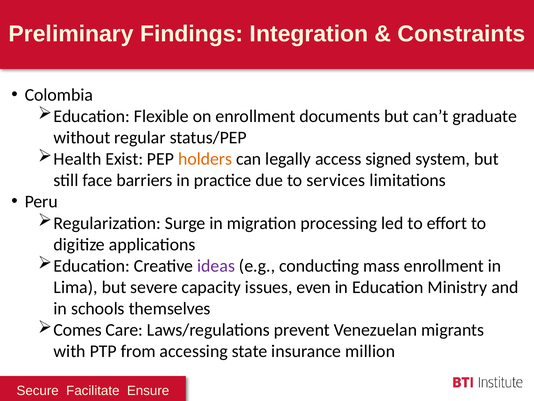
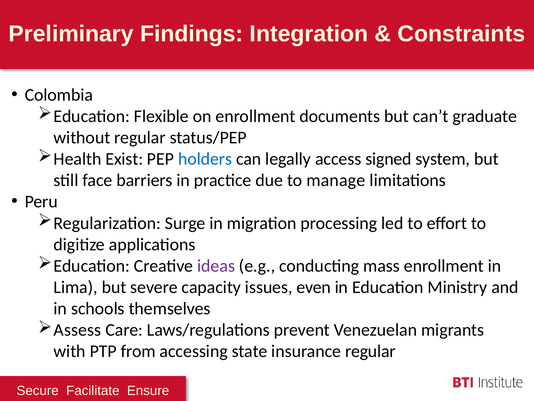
holders colour: orange -> blue (205, 159)
services: services -> manage (336, 180)
Comes: Comes -> Assess (77, 330)
insurance million: million -> regular (370, 351)
